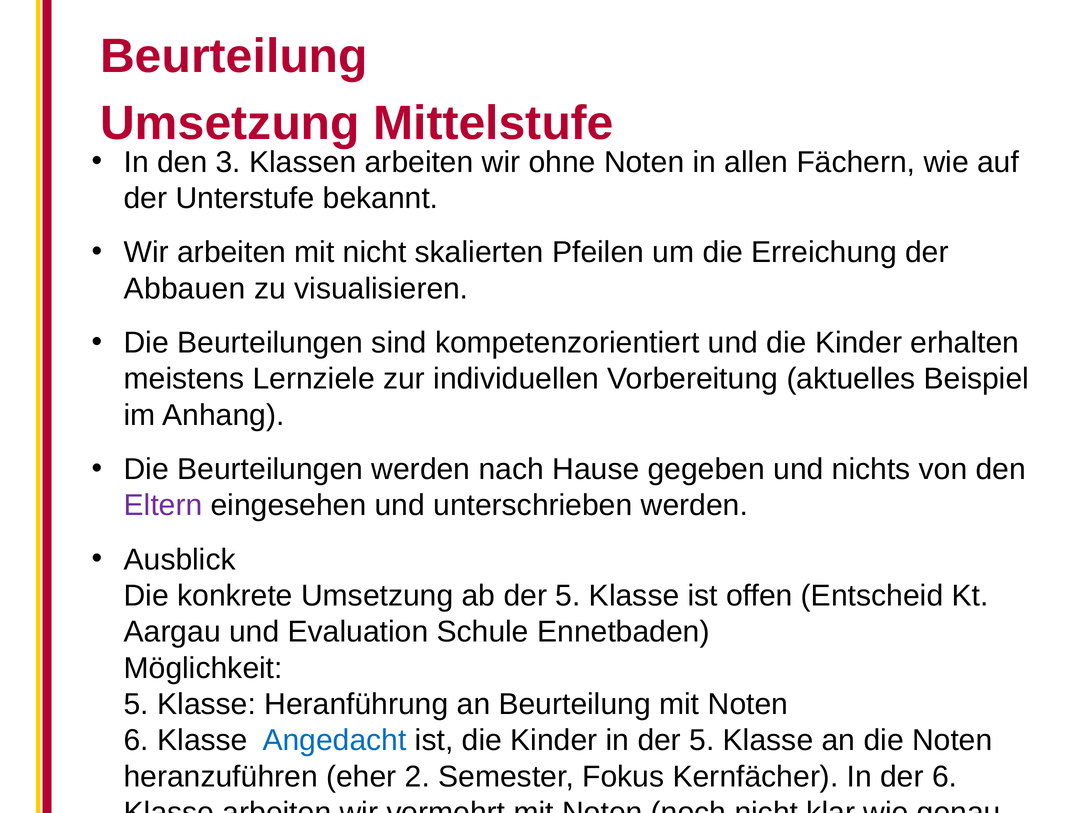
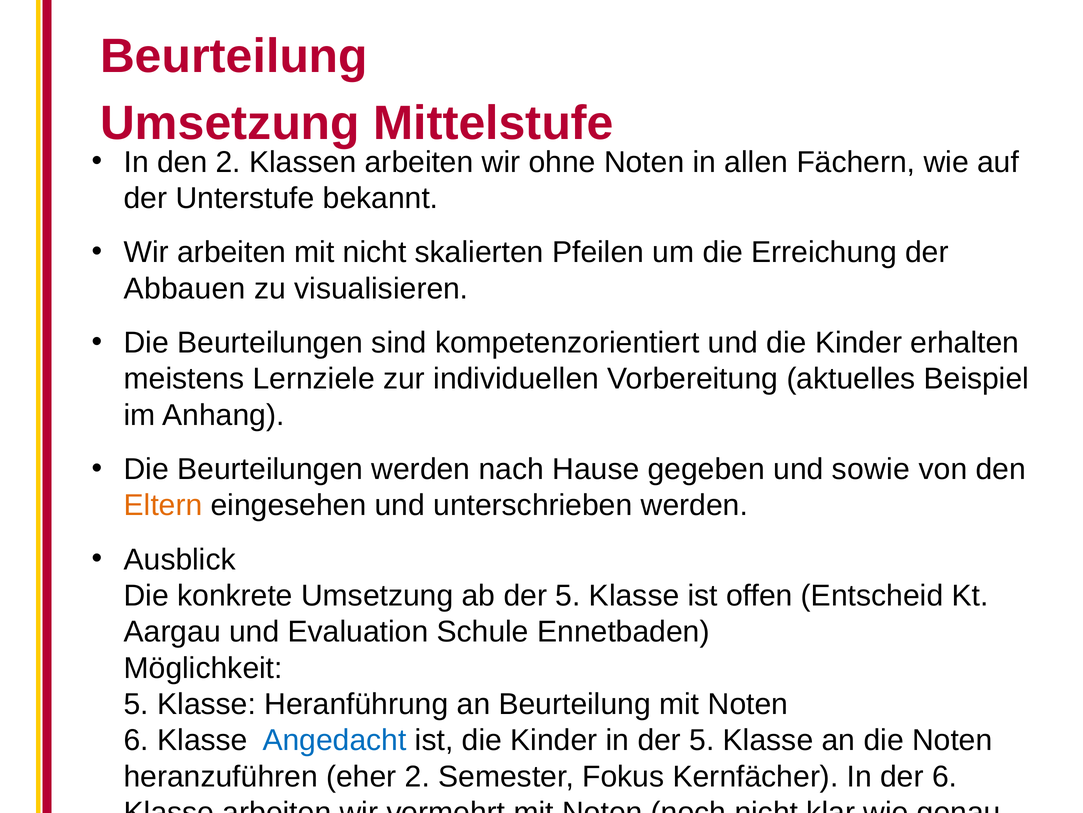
den 3: 3 -> 2 (228, 162)
nichts: nichts -> sowie (871, 469)
Eltern colour: purple -> orange (163, 505)
